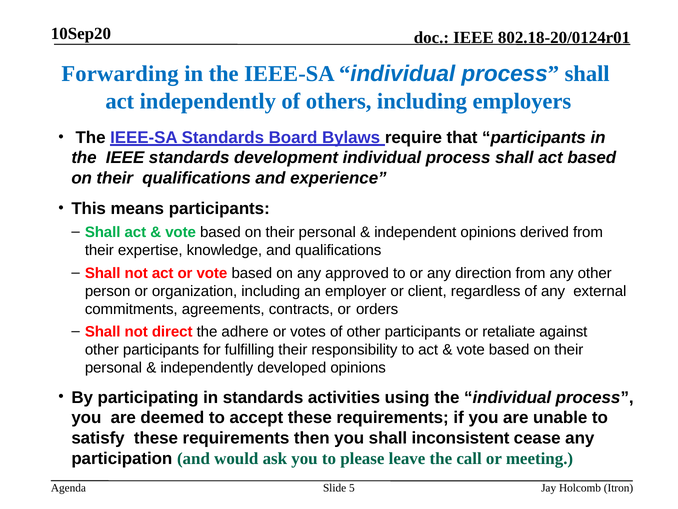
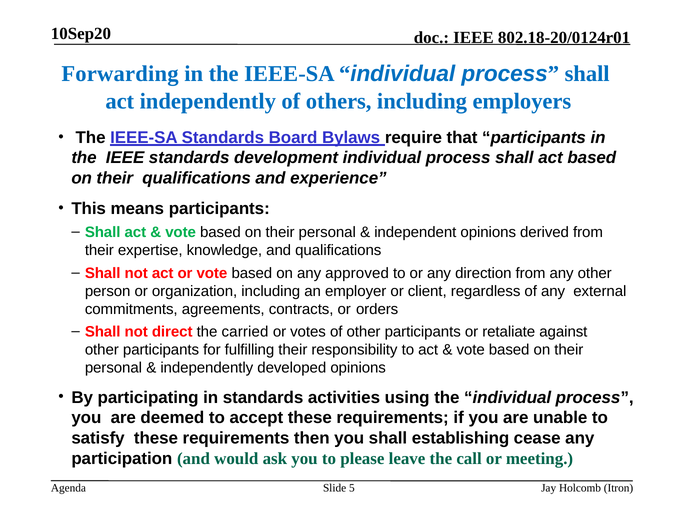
adhere: adhere -> carried (245, 331)
inconsistent: inconsistent -> establishing (460, 438)
